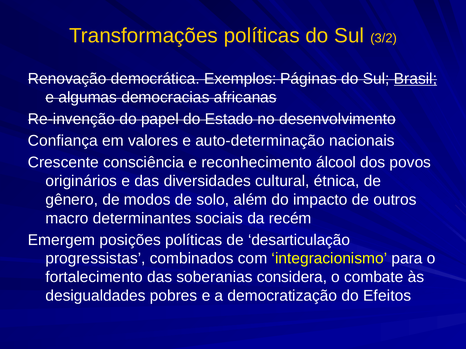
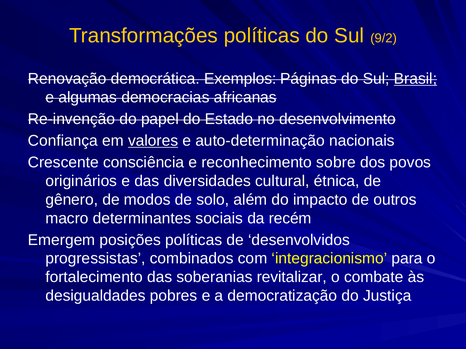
3/2: 3/2 -> 9/2 (384, 38)
valores underline: none -> present (153, 141)
álcool: álcool -> sobre (336, 163)
desarticulação: desarticulação -> desenvolvidos (299, 240)
considera: considera -> revitalizar (292, 278)
Efeitos: Efeitos -> Justiça (387, 296)
